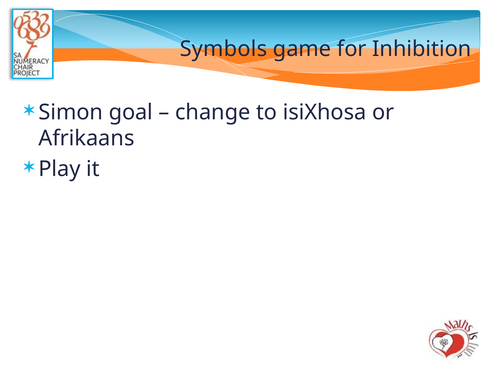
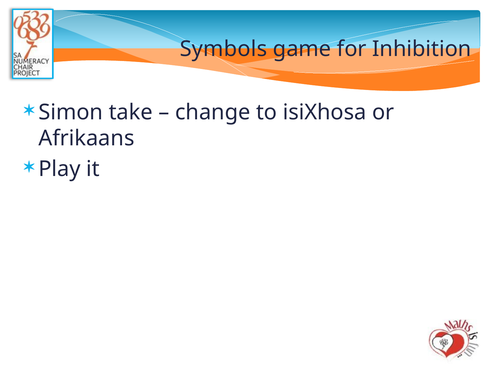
goal: goal -> take (131, 112)
